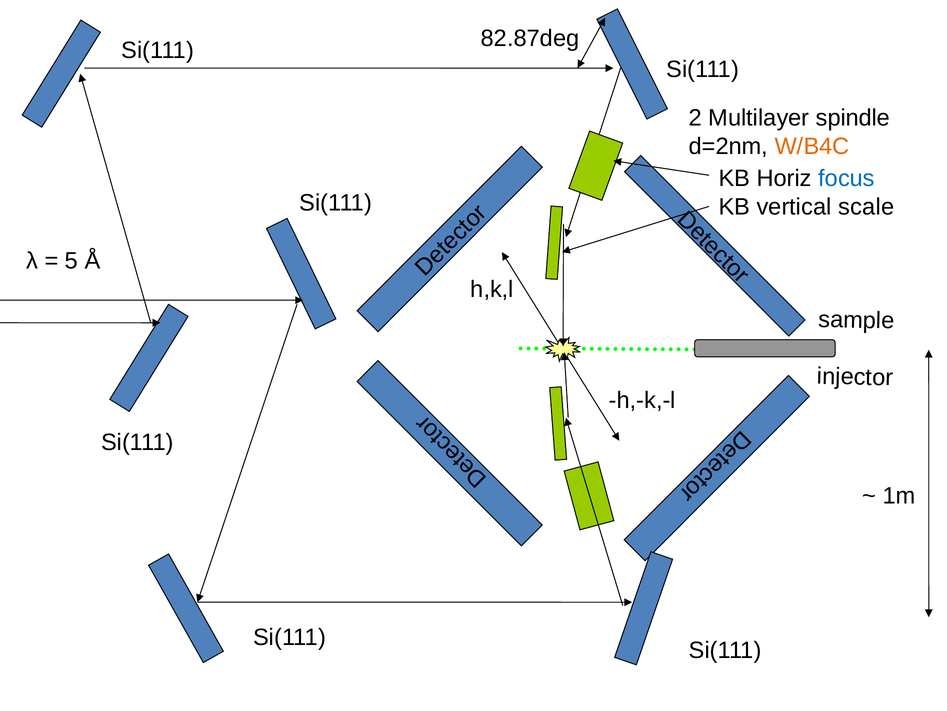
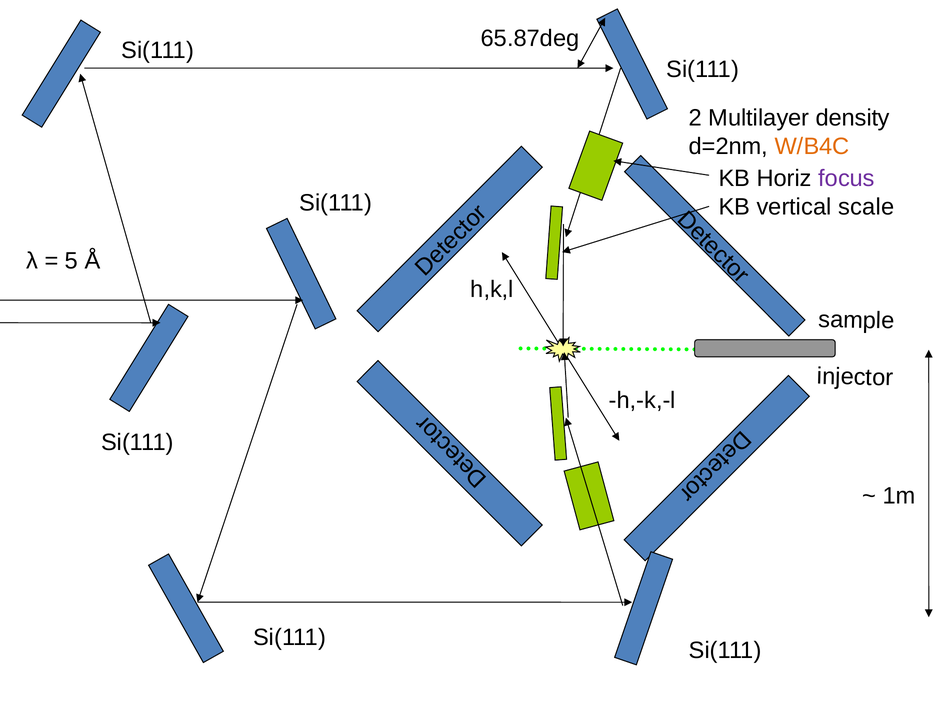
82.87deg: 82.87deg -> 65.87deg (530, 38)
spindle: spindle -> density (853, 118)
focus colour: blue -> purple (847, 178)
